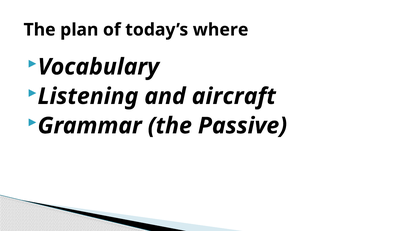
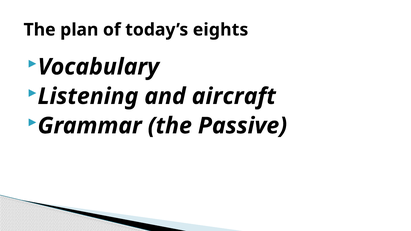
where: where -> eights (221, 30)
